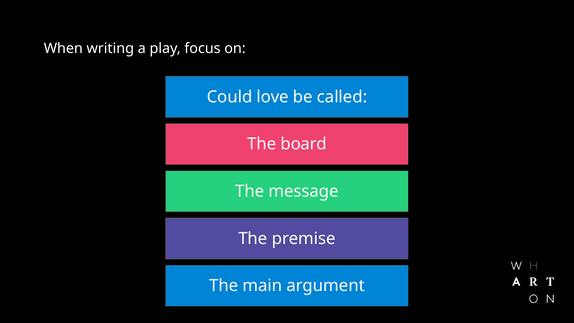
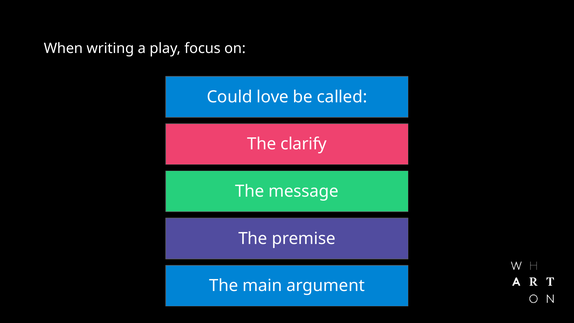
board: board -> clarify (304, 144)
